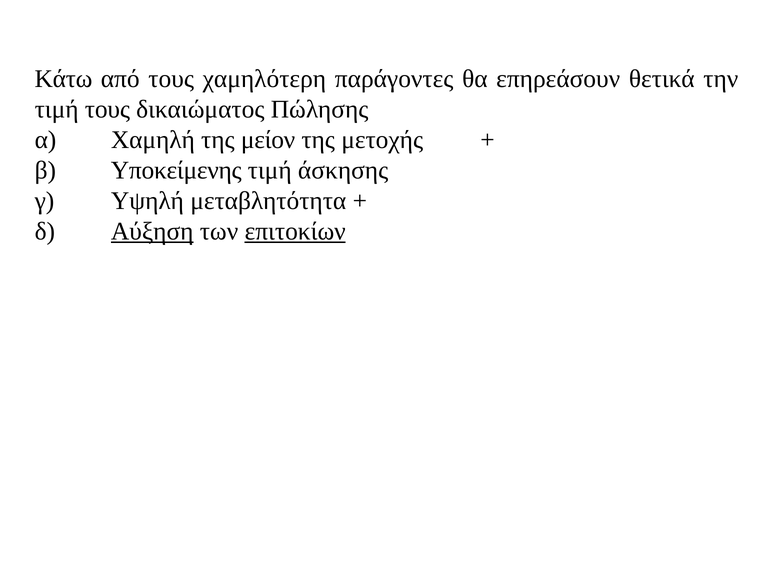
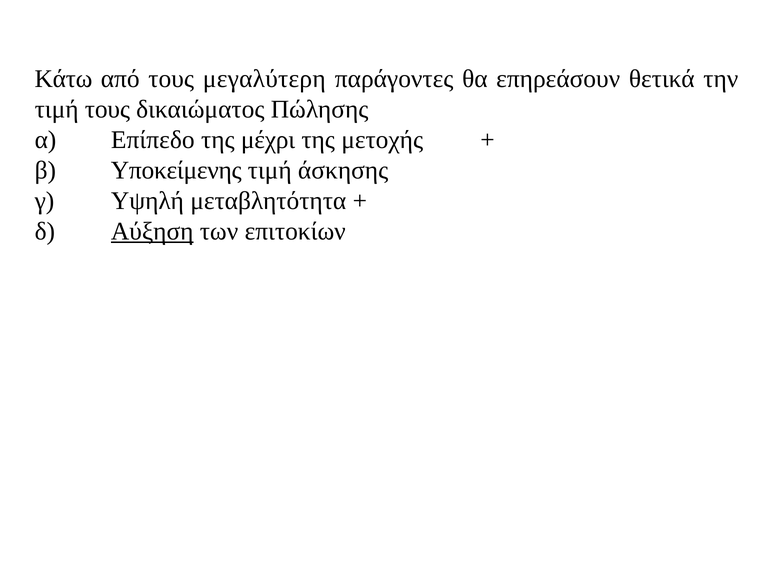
χαμηλότερη: χαμηλότερη -> μεγαλύτερη (264, 79)
Χαμηλή: Χαμηλή -> Επίπεδο (153, 140)
μείον: μείον -> μέχρι (268, 140)
επιτοκίων underline: present -> none (295, 231)
